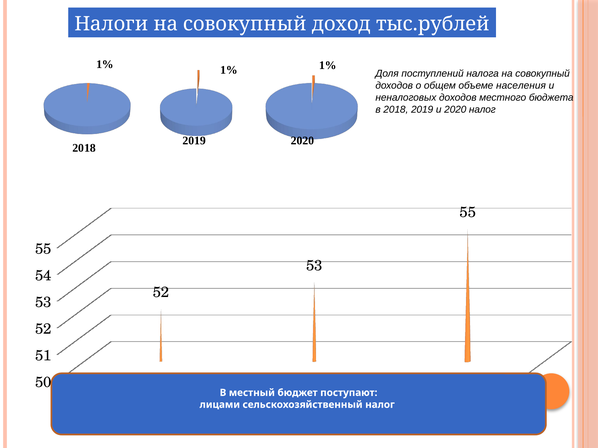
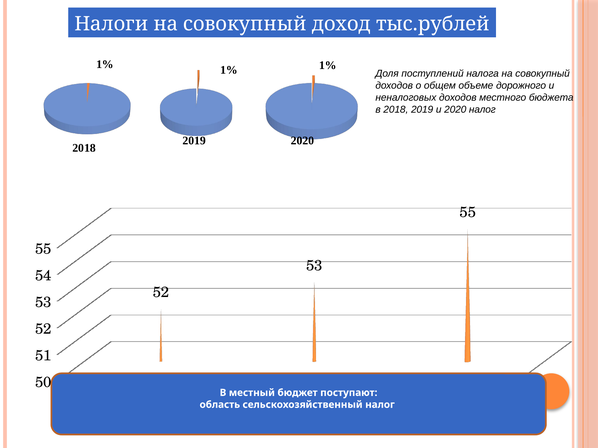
населения: населения -> дорожного (521, 86)
лицами: лицами -> область (220, 405)
